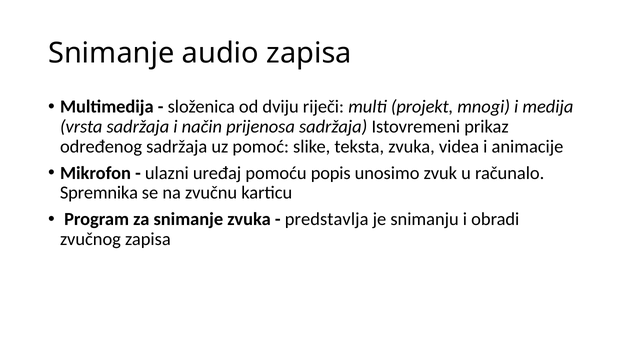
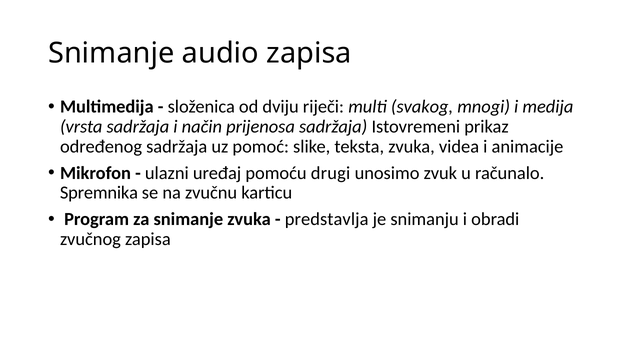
projekt: projekt -> svakog (422, 107)
popis: popis -> drugi (331, 173)
